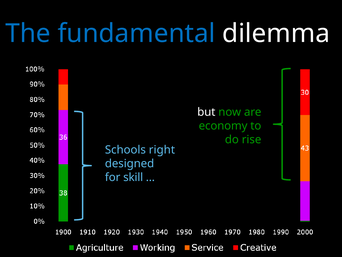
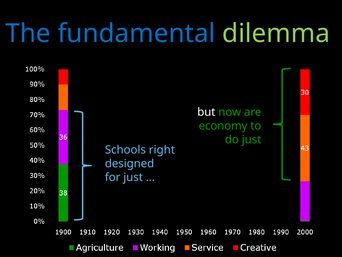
dilemma colour: white -> light green (276, 33)
do rise: rise -> just (252, 139)
for skill: skill -> just (133, 177)
